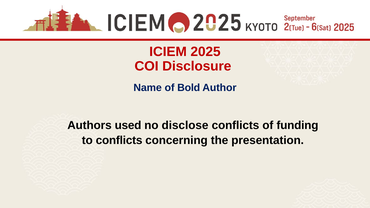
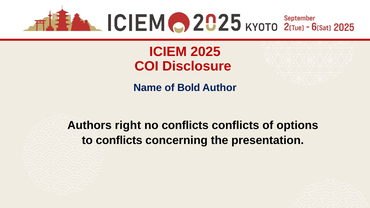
used: used -> right (128, 125)
no disclose: disclose -> conflicts (185, 125)
funding: funding -> options (297, 125)
